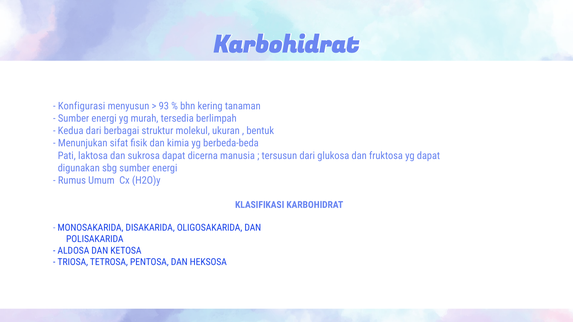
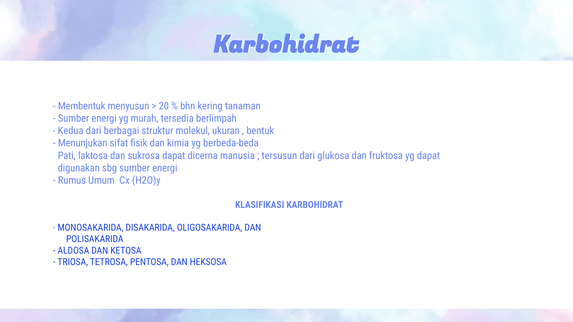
Konfigurasi: Konfigurasi -> Membentuk (82, 106)
93: 93 -> 20 (164, 106)
